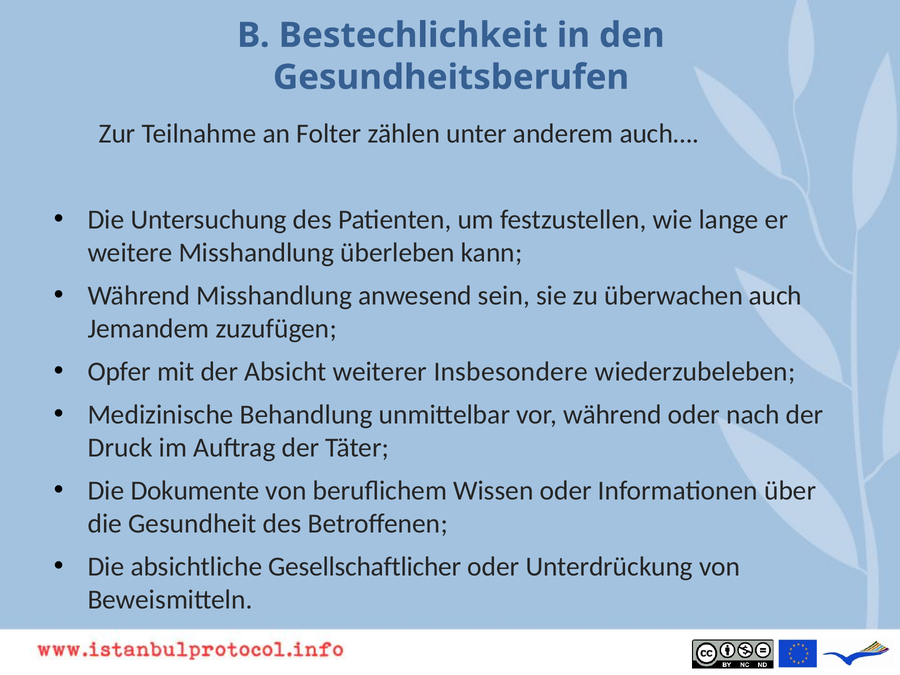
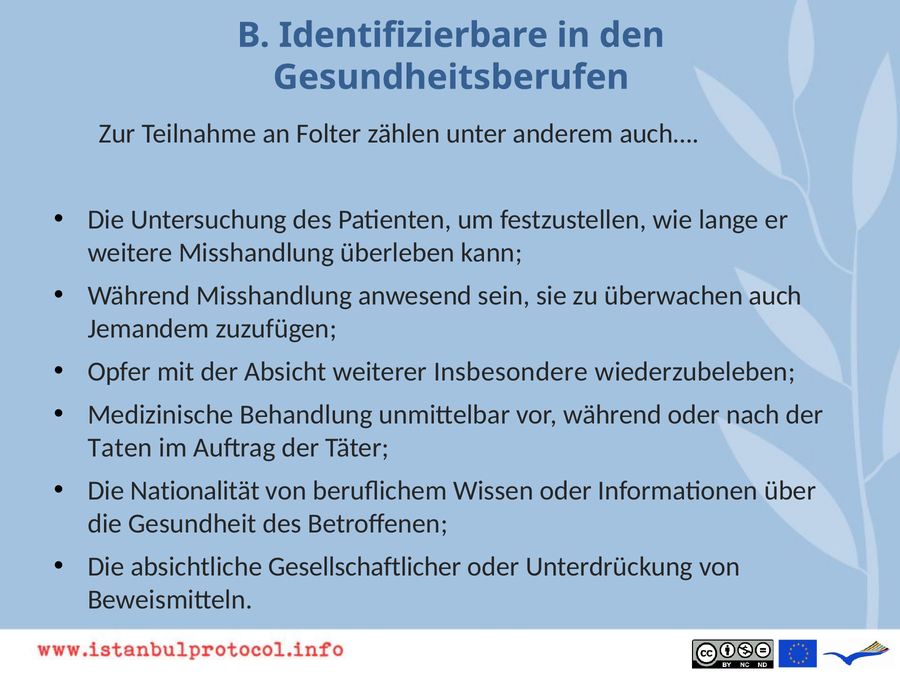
Bestechlichkeit: Bestechlichkeit -> Identifizierbare (413, 35)
Druck: Druck -> Taten (120, 448)
Dokumente: Dokumente -> Nationalität (195, 491)
